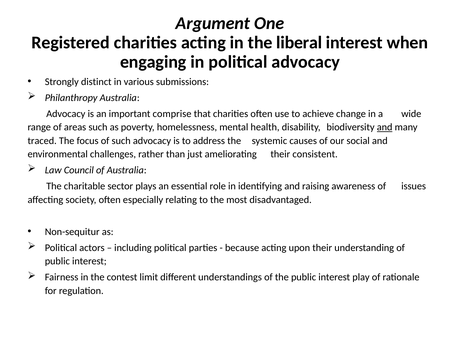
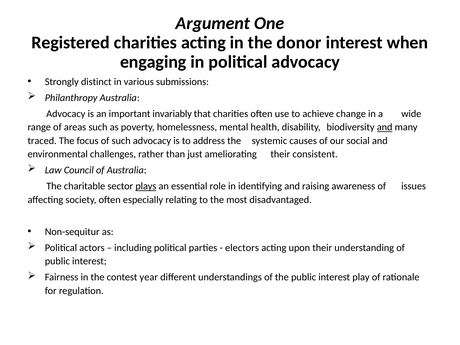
liberal: liberal -> donor (299, 42)
comprise: comprise -> invariably (172, 114)
plays underline: none -> present (146, 186)
because: because -> electors (242, 248)
limit: limit -> year (149, 277)
